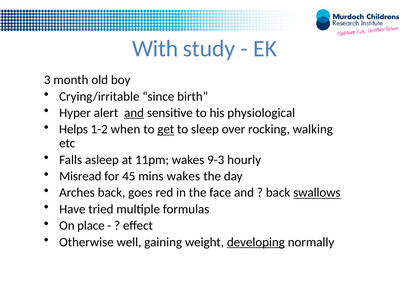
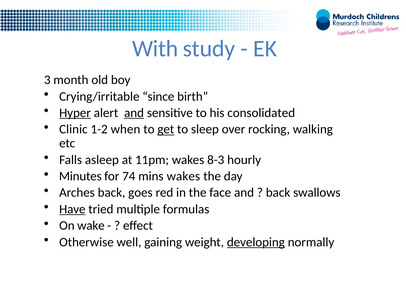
Hyper underline: none -> present (75, 113)
physiological: physiological -> consolidated (261, 113)
Helps: Helps -> Clinic (73, 129)
9-3: 9-3 -> 8-3 (216, 160)
Misread: Misread -> Minutes (80, 176)
45: 45 -> 74 (129, 176)
swallows underline: present -> none (317, 192)
Have underline: none -> present (72, 209)
place: place -> wake (91, 225)
